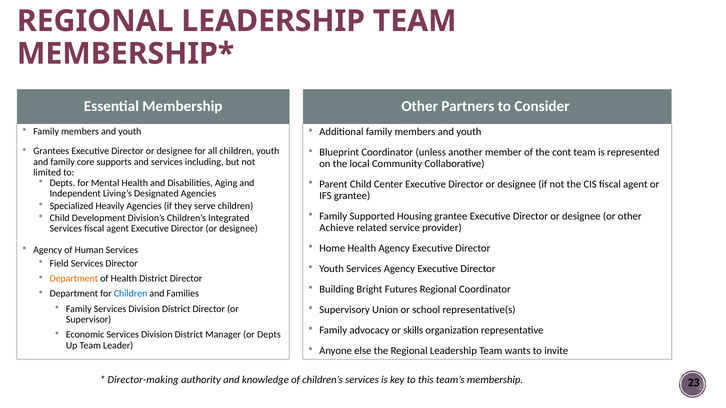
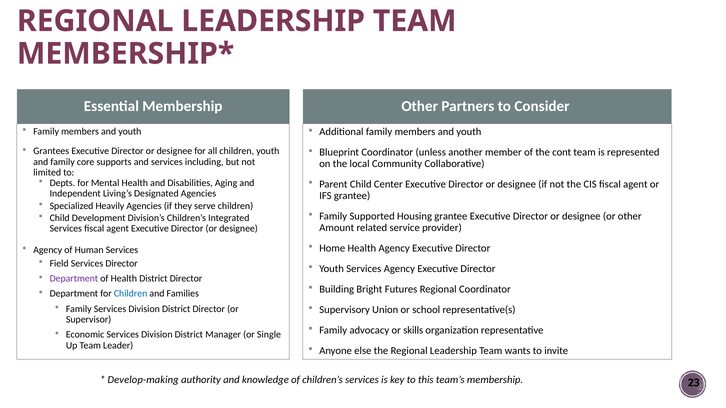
Achieve: Achieve -> Amount (337, 228)
Department colour: orange -> purple (74, 279)
or Depts: Depts -> Single (269, 335)
Director-making: Director-making -> Develop-making (143, 380)
